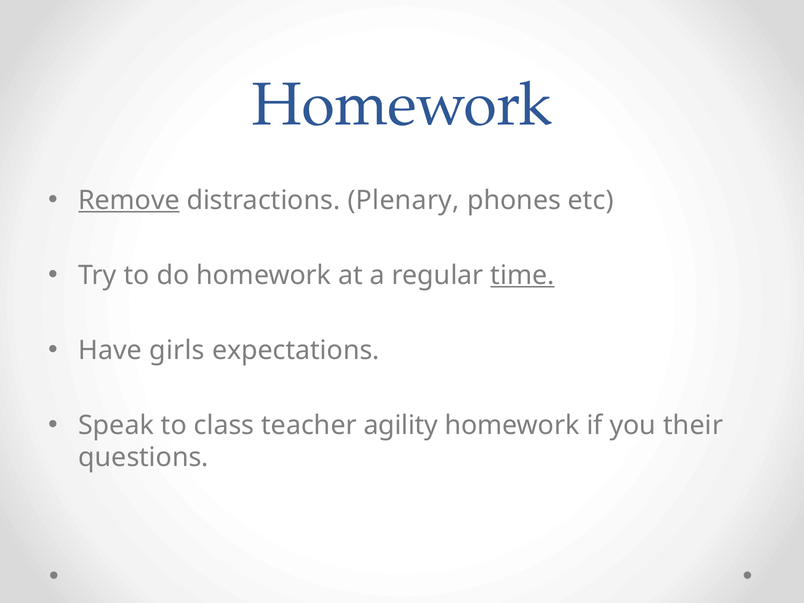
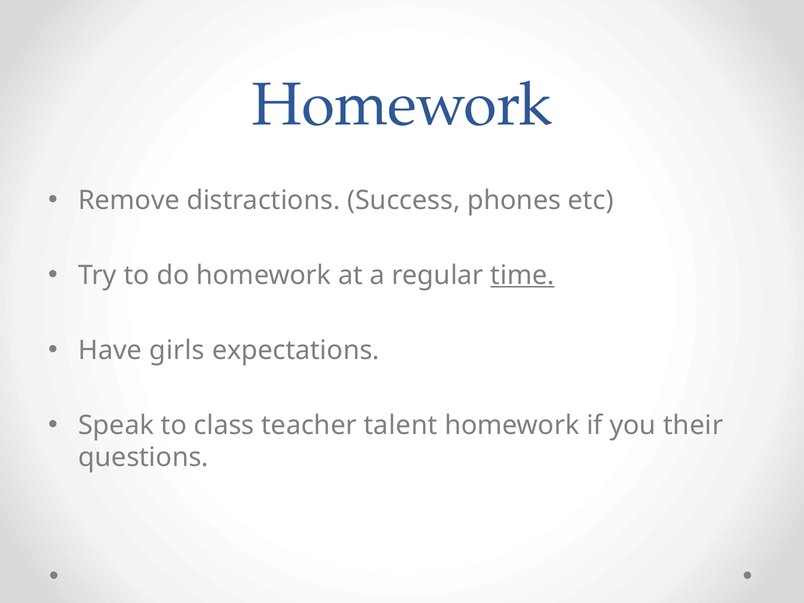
Remove underline: present -> none (129, 200)
Plenary: Plenary -> Success (404, 200)
agility: agility -> talent (401, 425)
